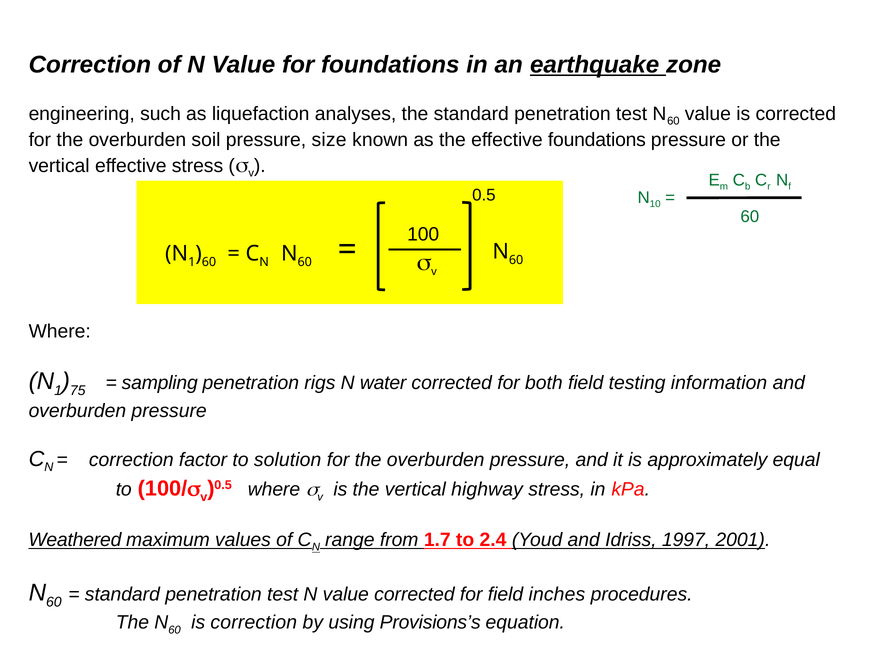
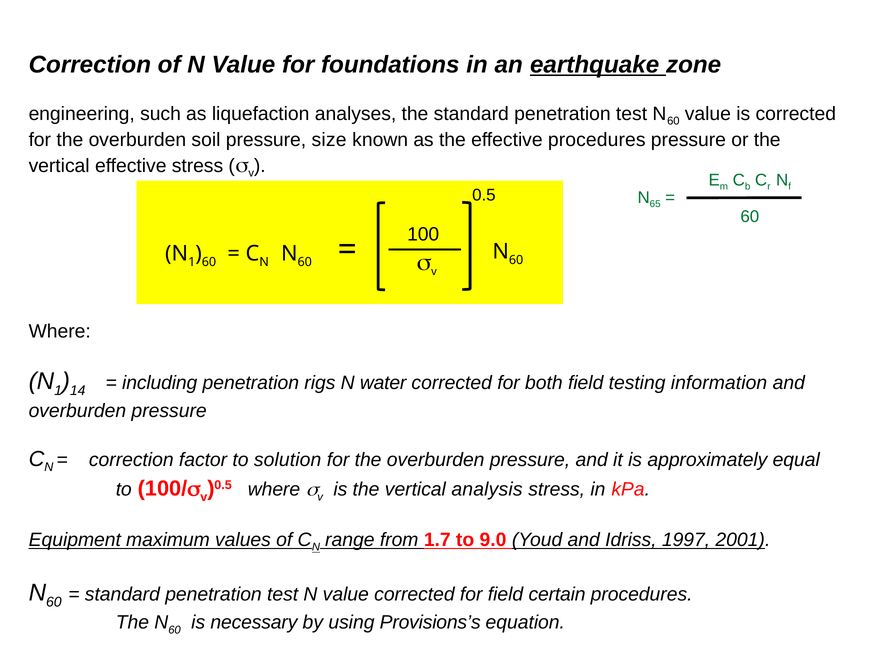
effective foundations: foundations -> procedures (597, 140)
10: 10 -> 65 (655, 204)
75: 75 -> 14 (78, 391)
sampling: sampling -> including (160, 383)
highway: highway -> analysis (487, 490)
Weathered: Weathered -> Equipment (75, 540)
2.4: 2.4 -> 9.0 (493, 540)
inches: inches -> certain (557, 594)
is correction: correction -> necessary (254, 623)
